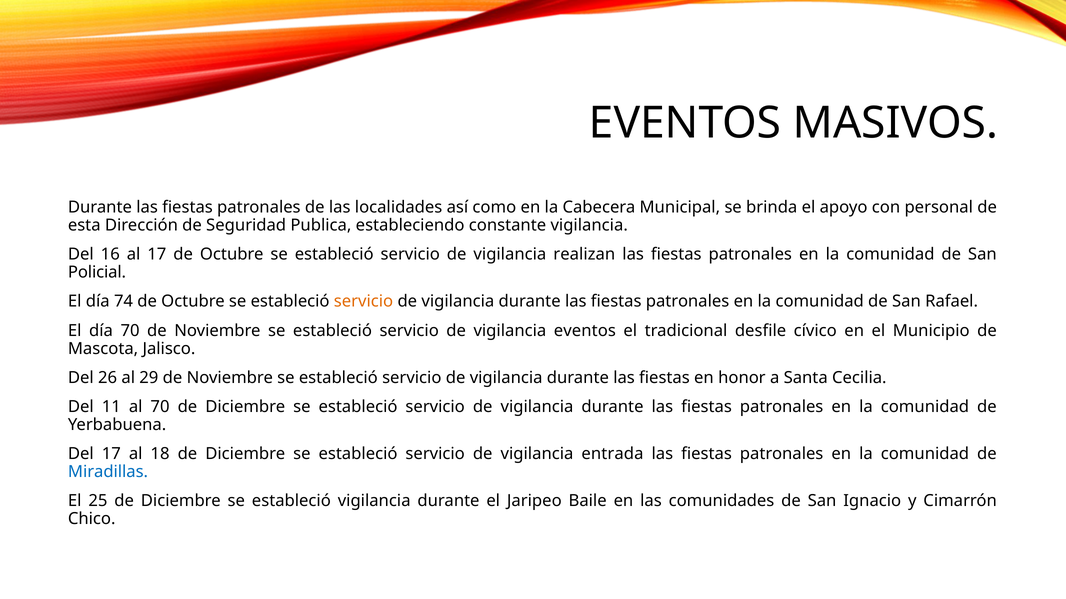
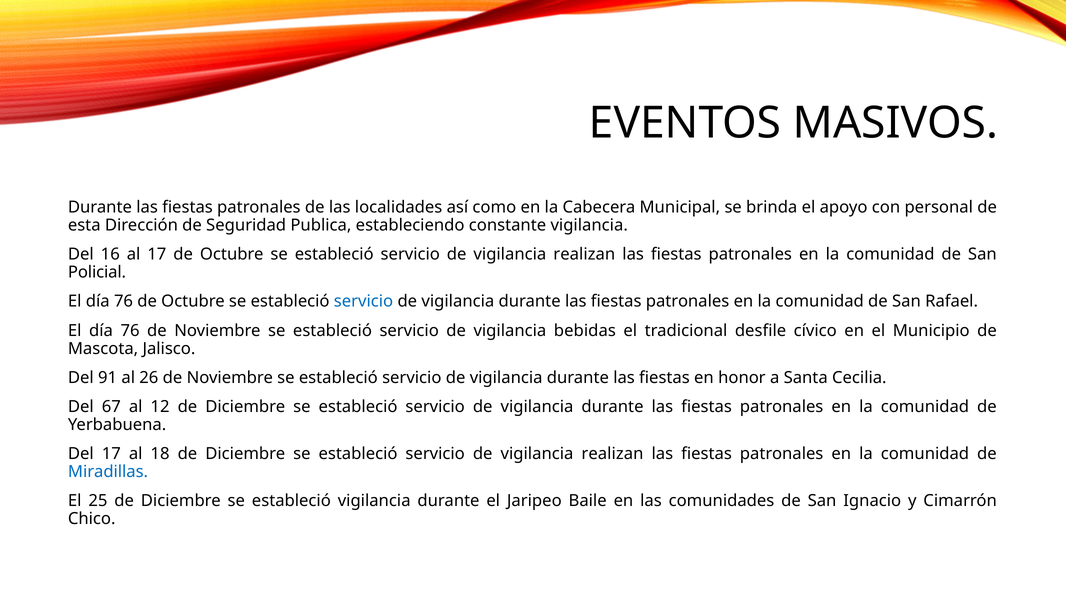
74: 74 -> 76 (124, 302)
servicio colour: orange -> blue (363, 302)
70: 70 -> 76 (130, 331)
vigilancia eventos: eventos -> bebidas (585, 331)
26: 26 -> 91 (108, 378)
29: 29 -> 26 (149, 378)
11: 11 -> 67 (111, 407)
al 70: 70 -> 12 (160, 407)
entrada: entrada -> realizan (612, 454)
